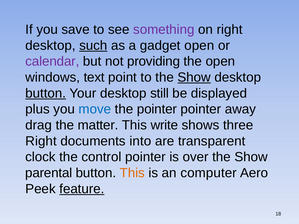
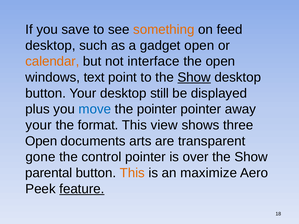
something colour: purple -> orange (164, 30)
on right: right -> feed (230, 30)
such underline: present -> none (93, 46)
calendar colour: purple -> orange (52, 61)
providing: providing -> interface (153, 61)
button underline: present -> none (46, 93)
drag: drag -> your (39, 125)
matter: matter -> format (98, 125)
write: write -> view (164, 125)
Right: Right -> Open (41, 141)
into: into -> arts (140, 141)
clock: clock -> gone (40, 157)
computer: computer -> maximize (209, 173)
